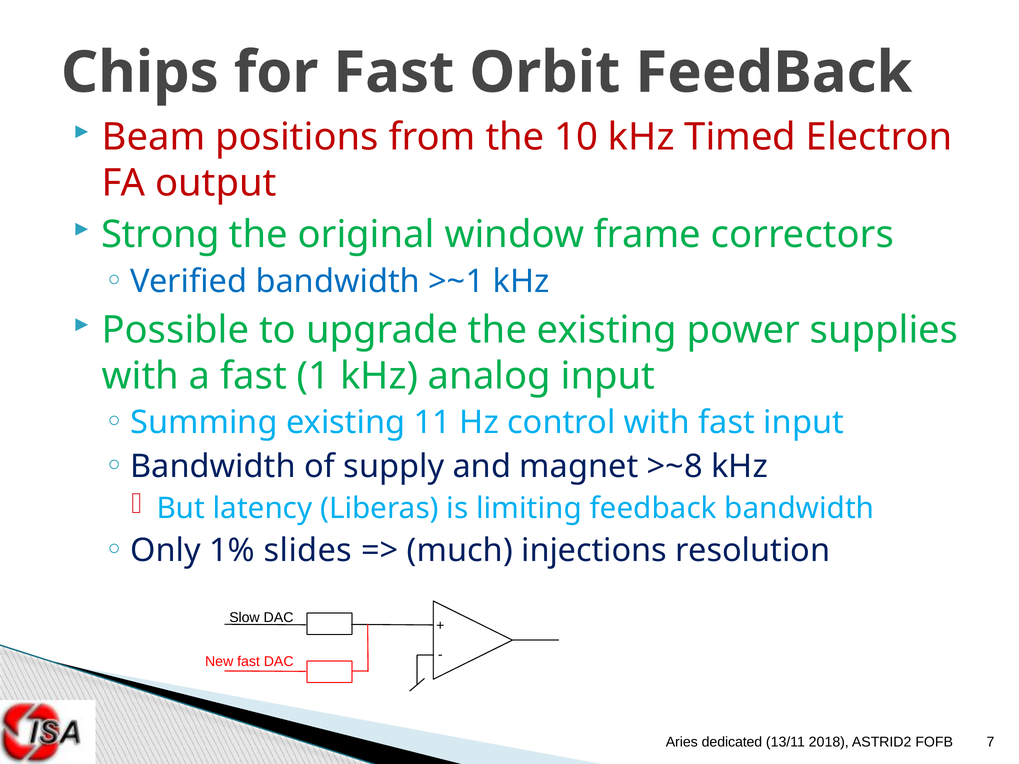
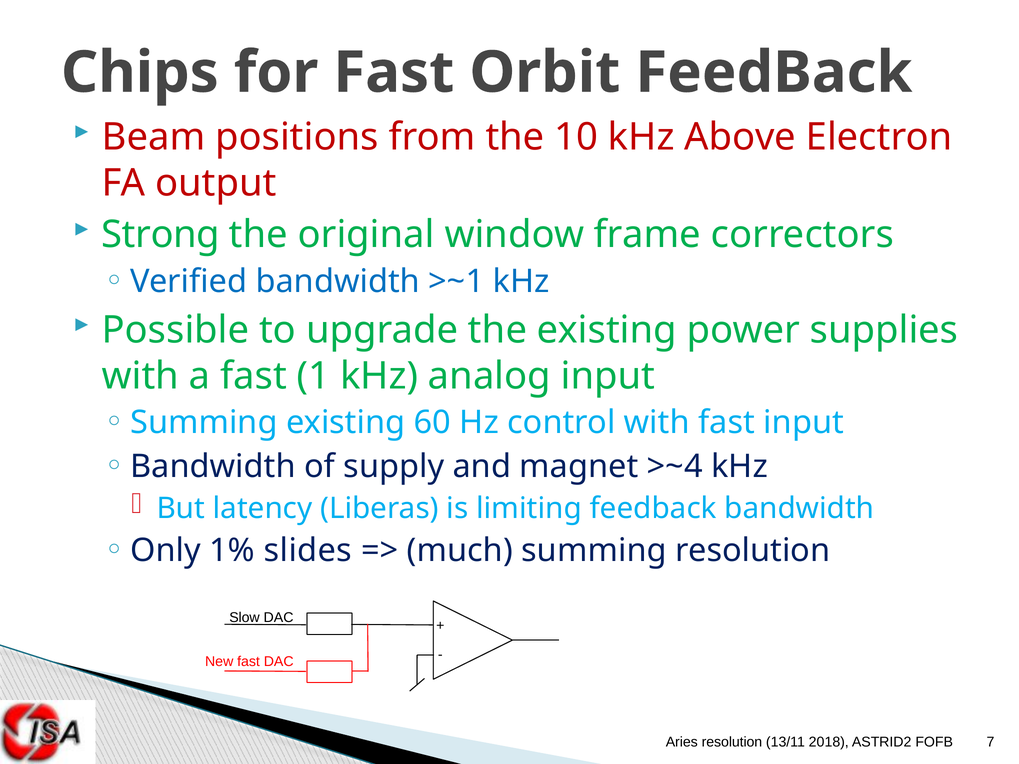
Timed: Timed -> Above (740, 137)
11: 11 -> 60 (432, 423)
>~8: >~8 -> >~4 (675, 467)
much injections: injections -> summing (594, 551)
Aries dedicated: dedicated -> resolution (732, 742)
